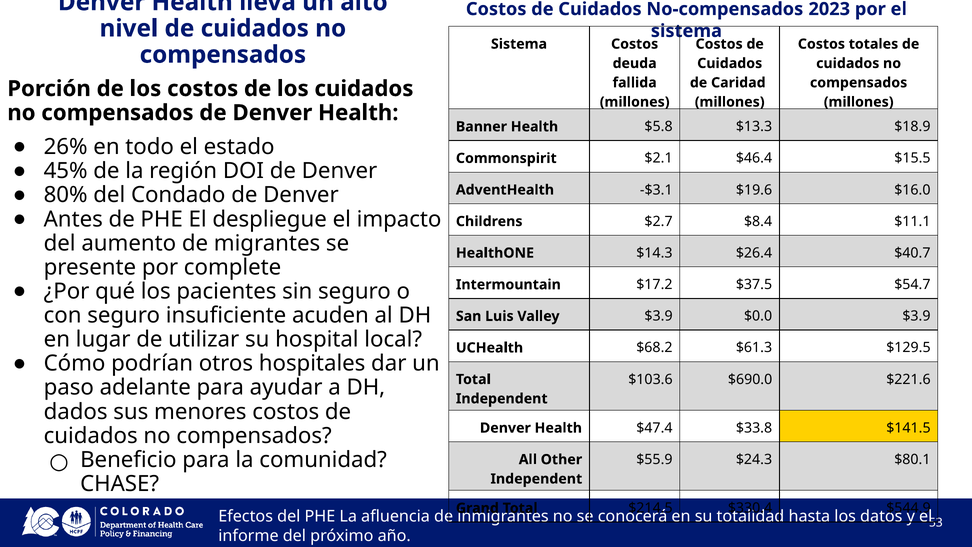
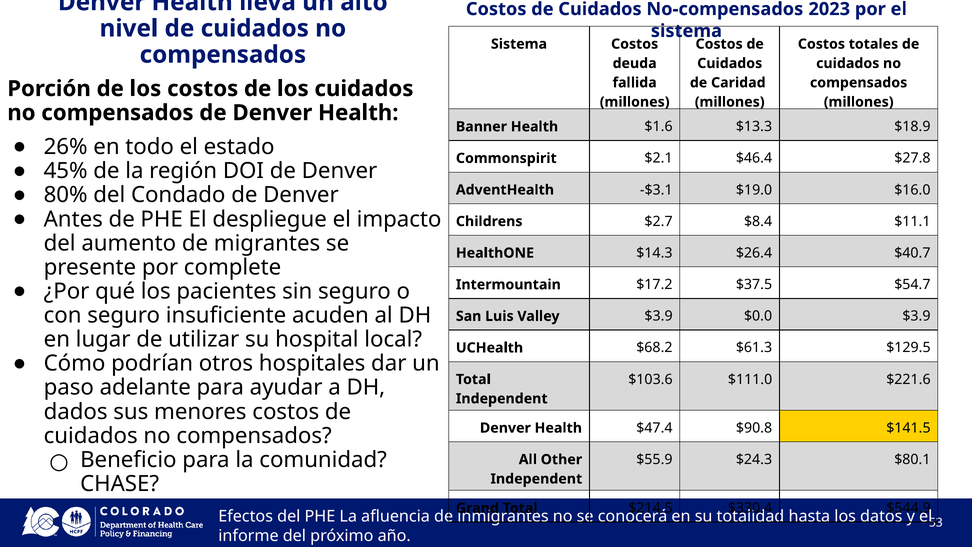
$5.8: $5.8 -> $1.6 (659, 127)
$15.5: $15.5 -> $27.8 (912, 158)
$19.6: $19.6 -> $19.0 (754, 190)
$690.0: $690.0 -> $111.0 (750, 379)
$33.8: $33.8 -> $90.8 (754, 428)
